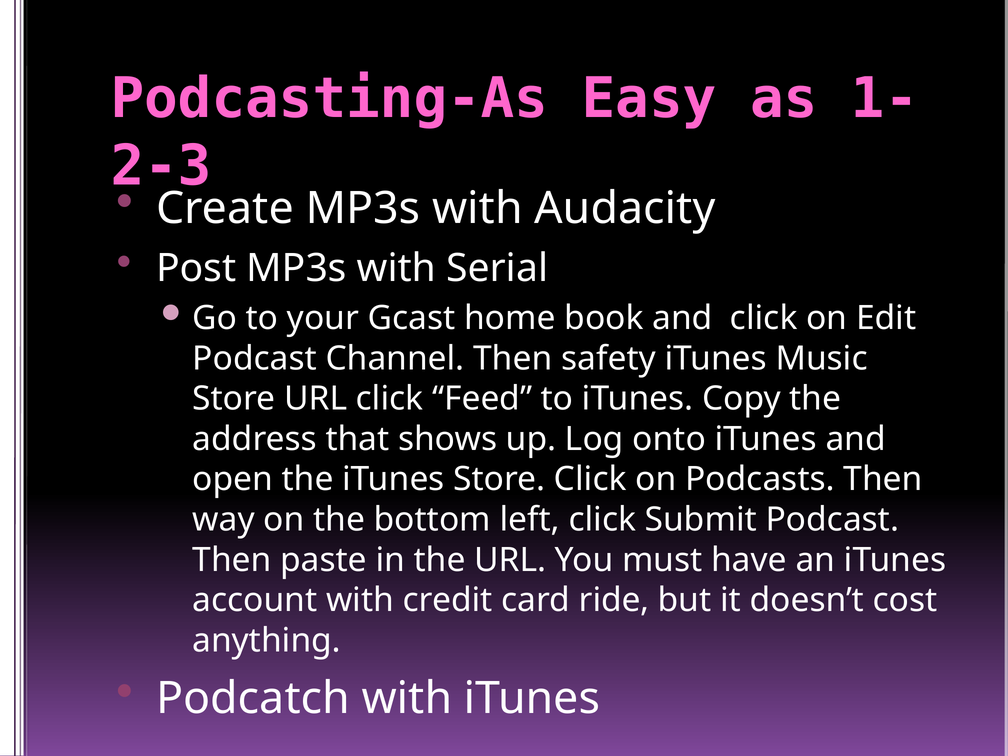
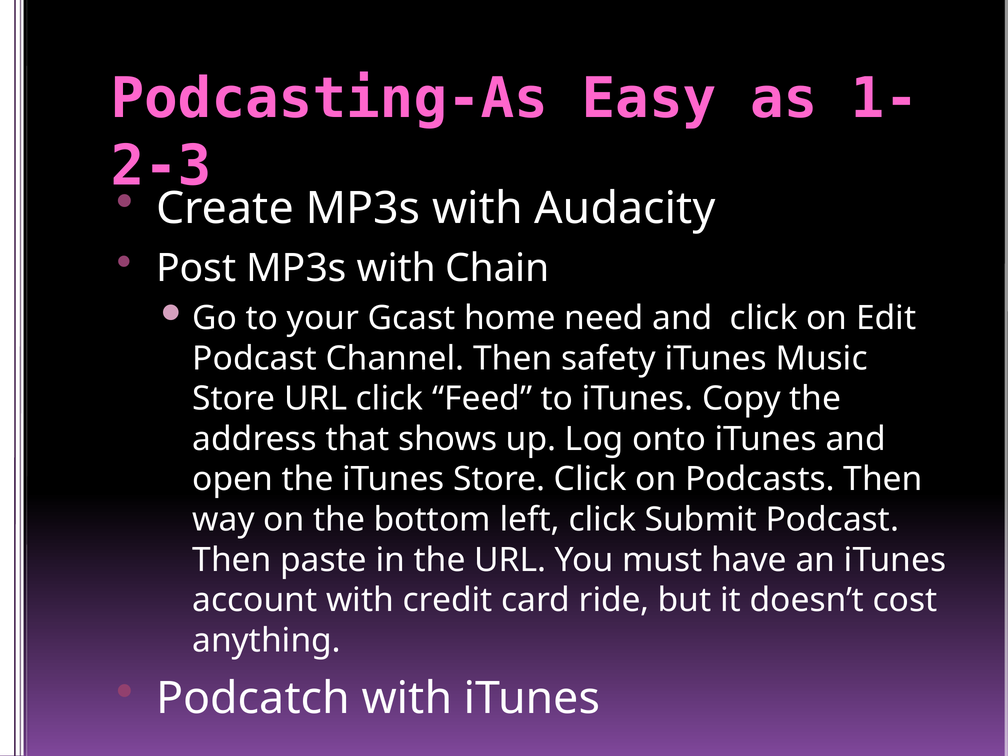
Serial: Serial -> Chain (497, 268)
book: book -> need (604, 318)
